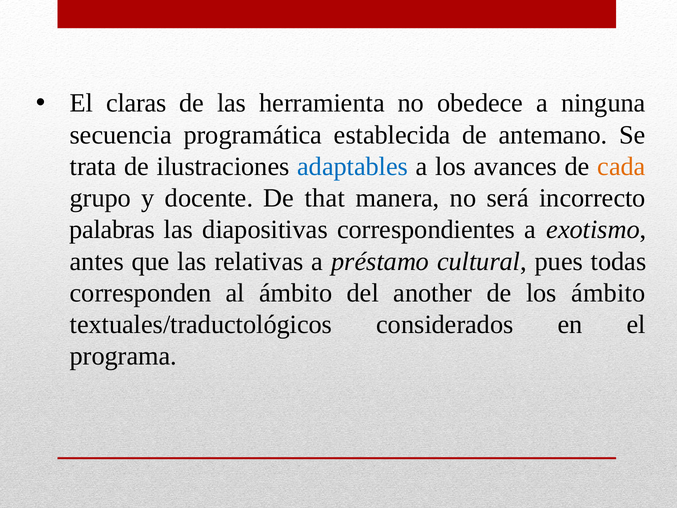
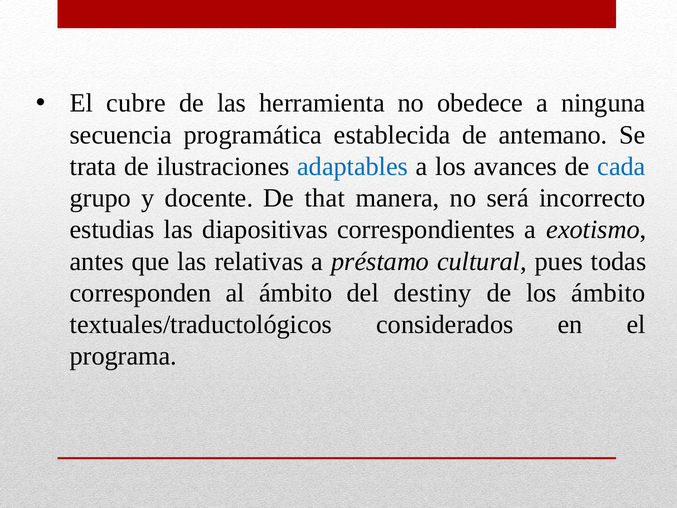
claras: claras -> cubre (136, 103)
cada colour: orange -> blue (621, 166)
palabras: palabras -> estudias (112, 230)
another: another -> destiny (433, 293)
